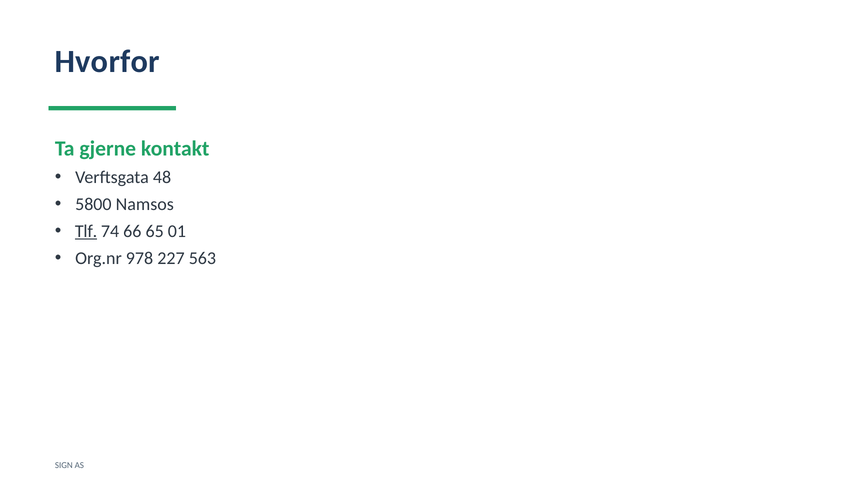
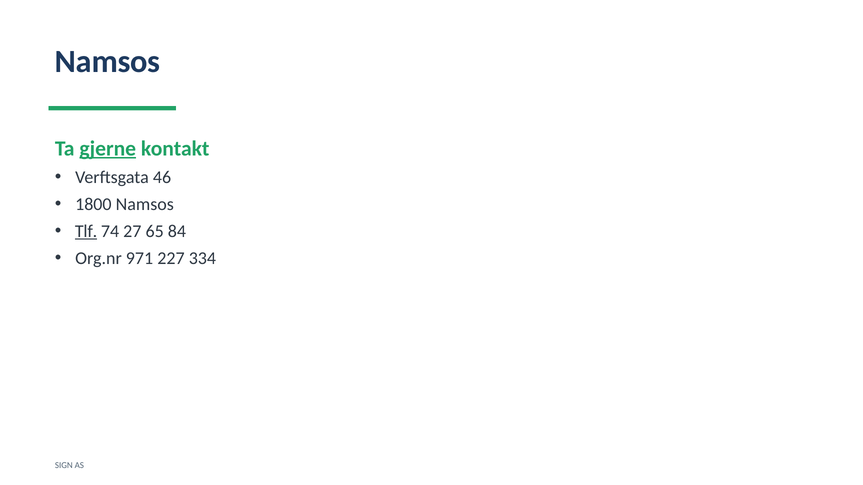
Hvorfor: Hvorfor -> Namsos (108, 62)
gjerne underline: none -> present (108, 149)
48: 48 -> 46 (162, 177)
5800: 5800 -> 1800 (93, 204)
66: 66 -> 27 (132, 231)
01: 01 -> 84 (177, 231)
978: 978 -> 971 (140, 258)
563: 563 -> 334 (202, 258)
